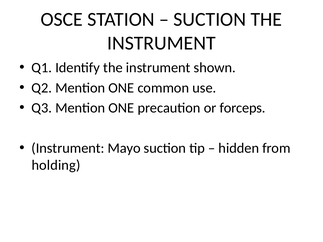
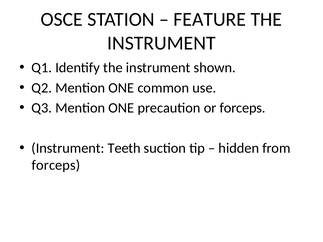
SUCTION: SUCTION -> FEATURE (210, 19)
Mayo: Mayo -> Teeth (124, 148)
holding: holding -> forceps (56, 165)
